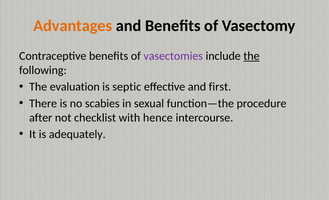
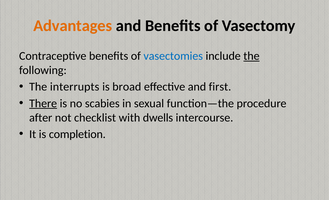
vasectomies colour: purple -> blue (173, 56)
evaluation: evaluation -> interrupts (75, 87)
septic: septic -> broad (127, 87)
There underline: none -> present (43, 104)
hence: hence -> dwells (158, 118)
adequately: adequately -> completion (77, 135)
